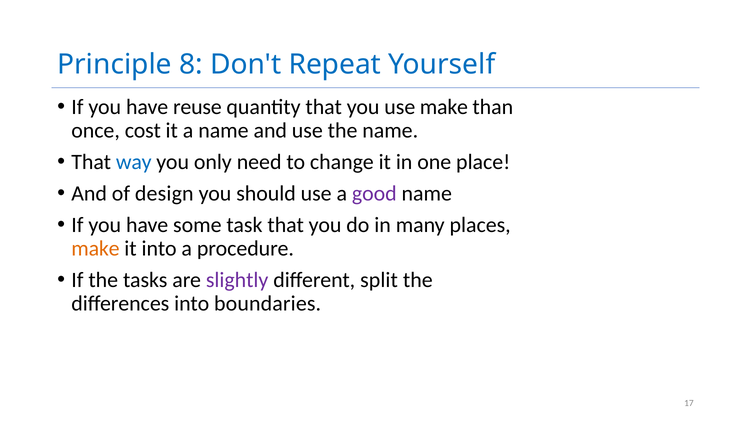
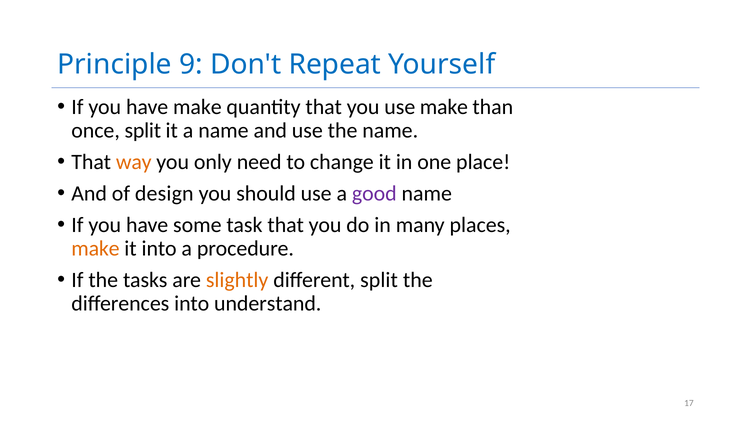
8: 8 -> 9 (191, 65)
have reuse: reuse -> make (197, 107)
once cost: cost -> split (143, 131)
way colour: blue -> orange (134, 162)
slightly colour: purple -> orange (237, 280)
boundaries: boundaries -> understand (268, 304)
